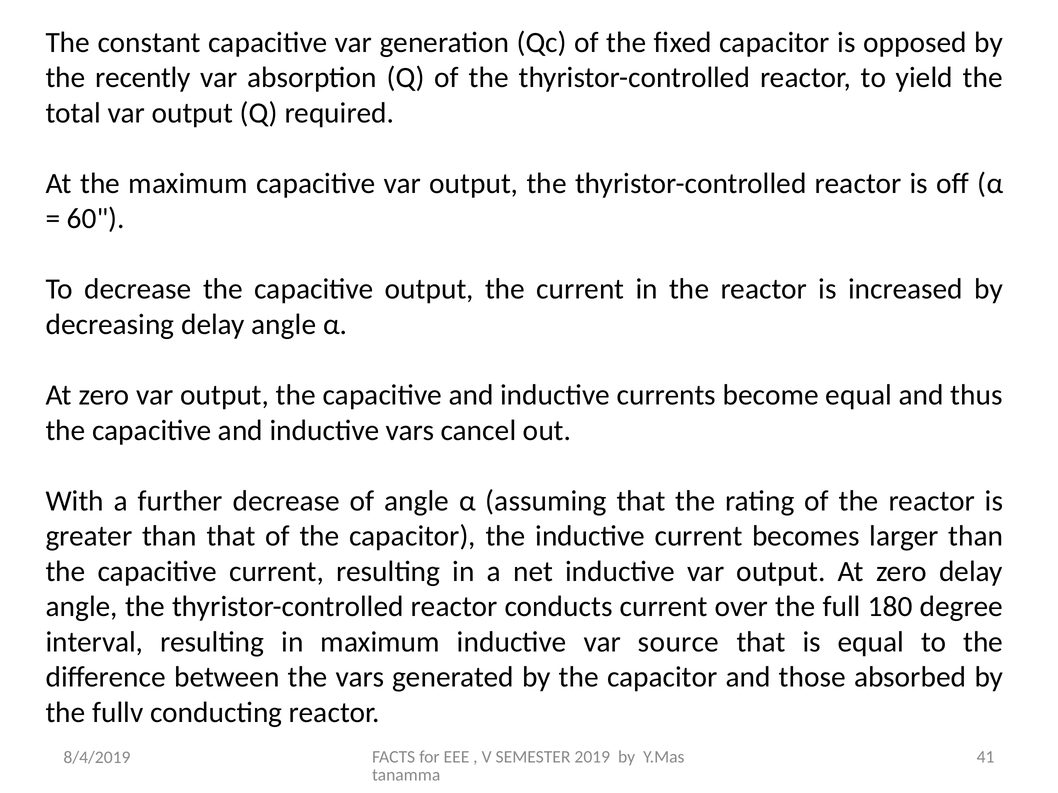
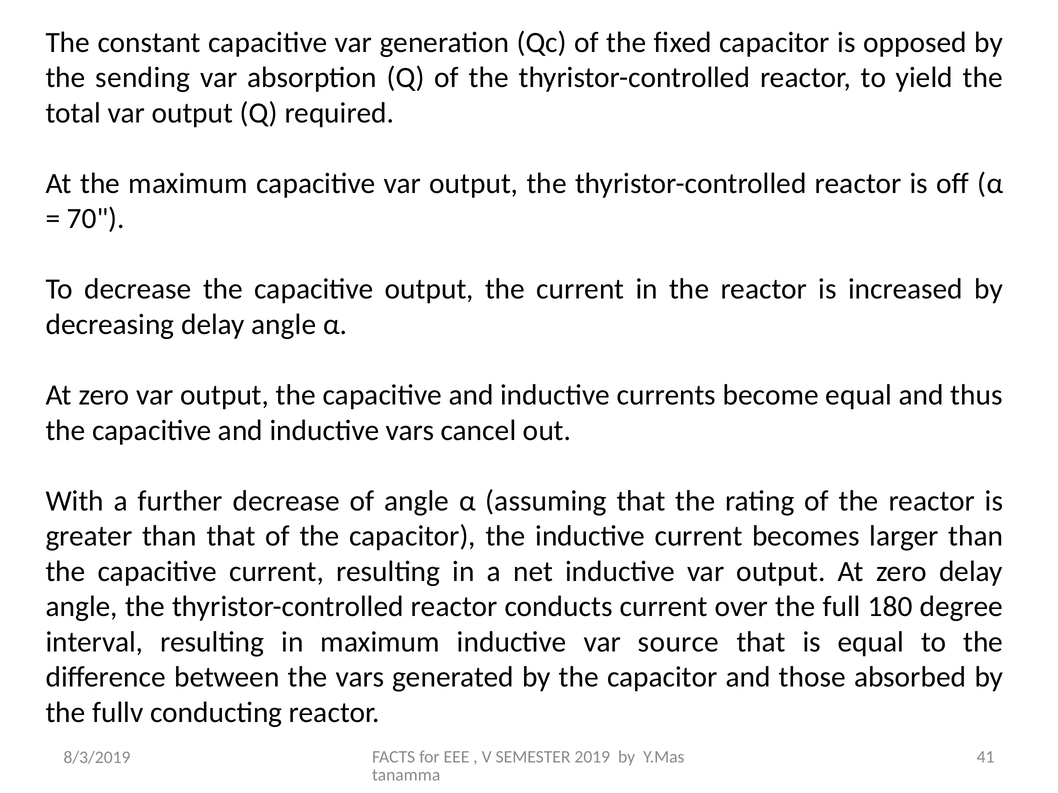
recently: recently -> sending (143, 78)
60: 60 -> 70 (96, 219)
8/4/2019: 8/4/2019 -> 8/3/2019 (97, 758)
